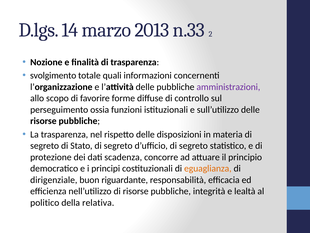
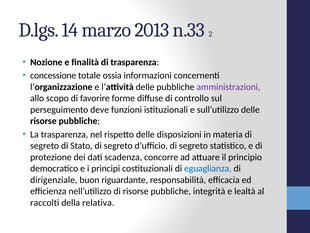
svolgimento: svolgimento -> concessione (53, 75)
quali: quali -> ossia (112, 75)
ossia: ossia -> deve (100, 109)
eguaglianza colour: orange -> blue (208, 168)
politico: politico -> raccolti (45, 202)
